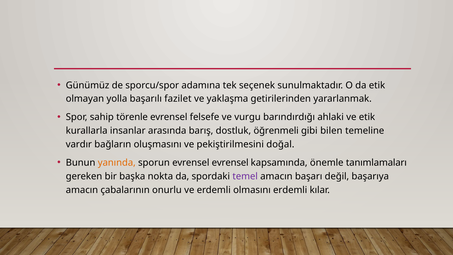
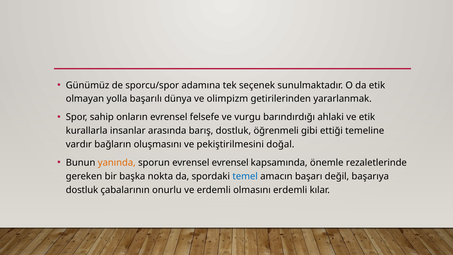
fazilet: fazilet -> dünya (178, 99)
yaklaşma: yaklaşma -> olimpizm (227, 99)
törenle: törenle -> onların (132, 117)
bilen: bilen -> ettiği (331, 131)
tanımlamaları: tanımlamaları -> rezaletlerinde (376, 163)
temel colour: purple -> blue (245, 176)
amacın: amacın -> dostluk (82, 190)
